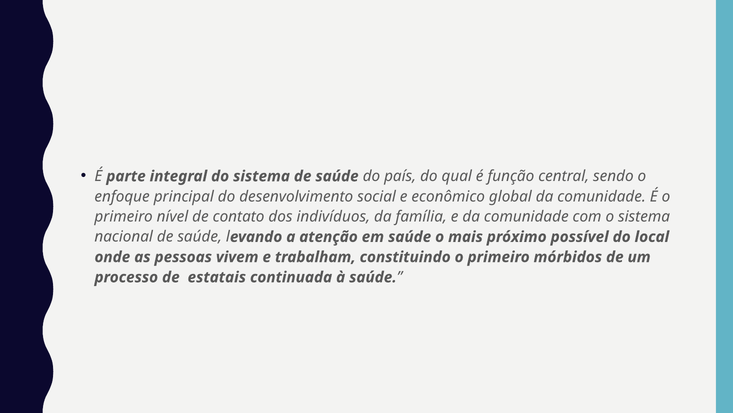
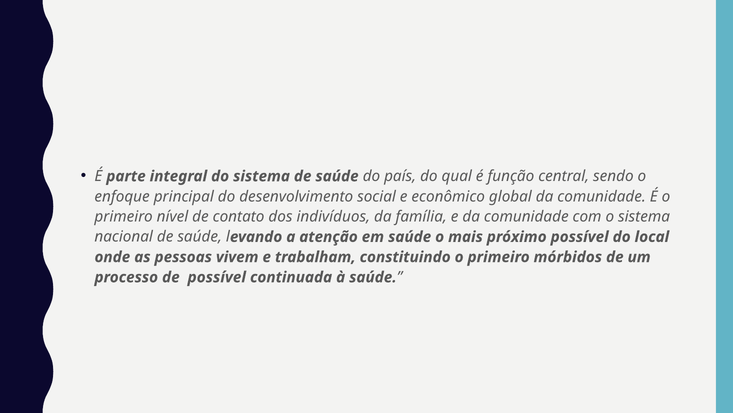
de estatais: estatais -> possível (217, 277)
